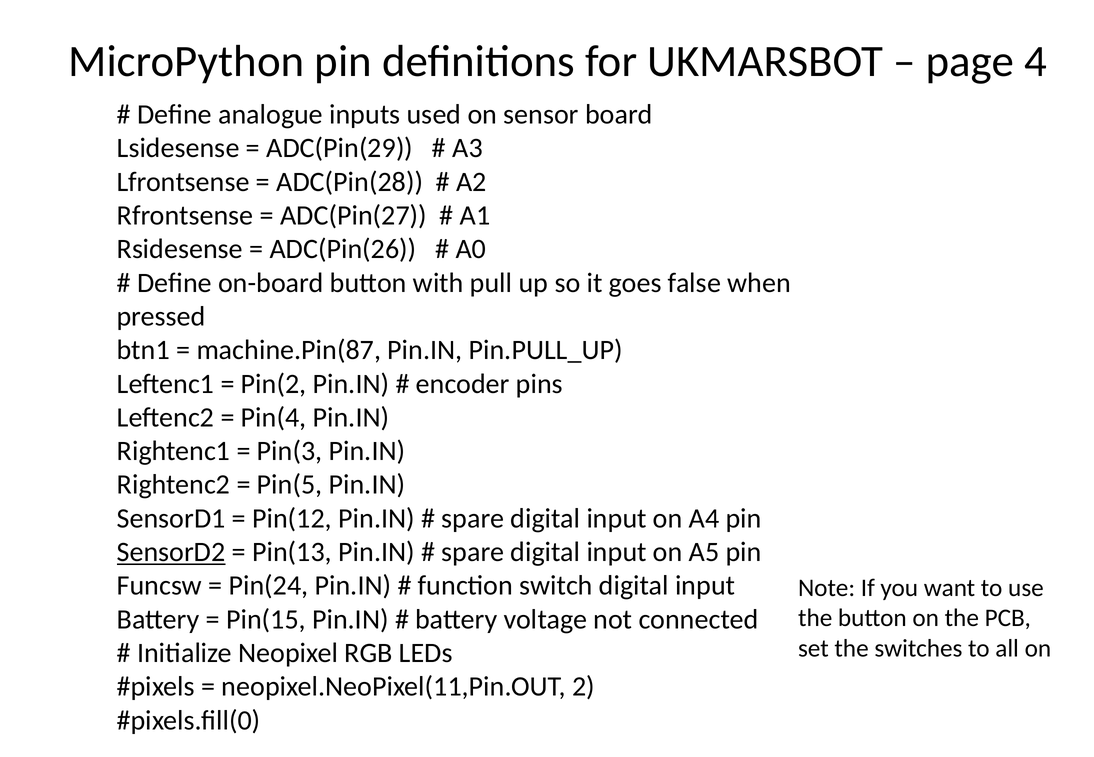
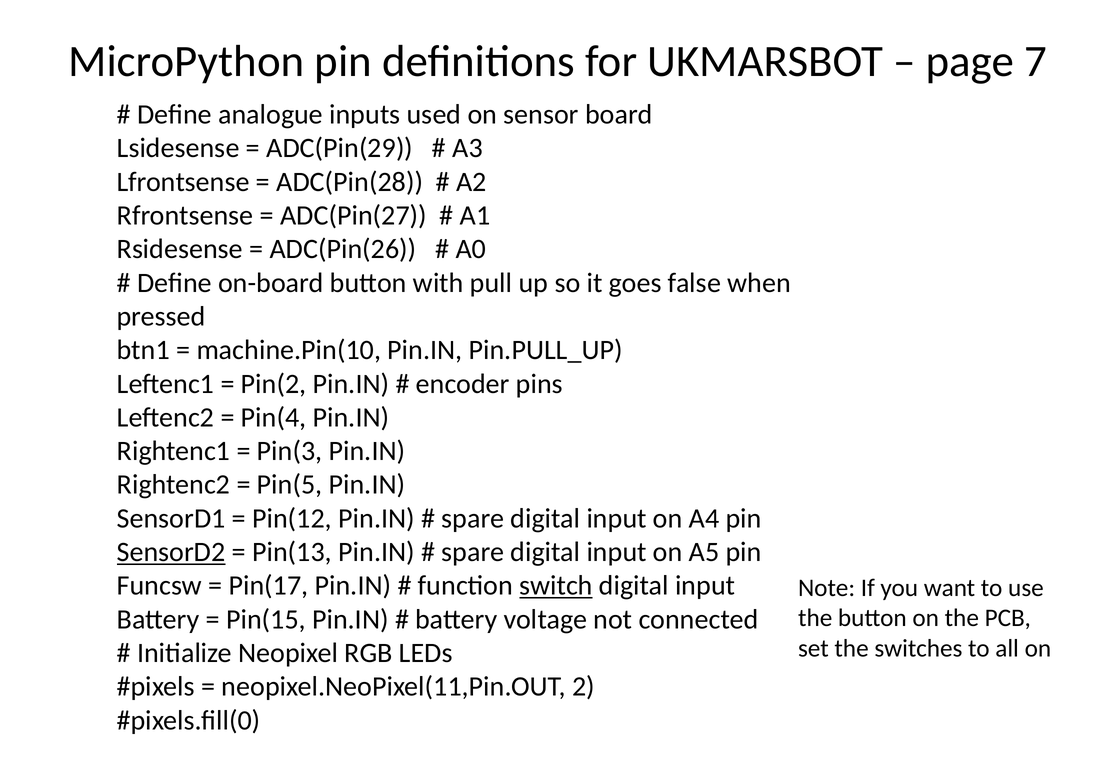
4: 4 -> 7 (1035, 61)
machine.Pin(87: machine.Pin(87 -> machine.Pin(10 (289, 350)
Pin(24: Pin(24 -> Pin(17 (269, 586)
switch underline: none -> present (556, 586)
